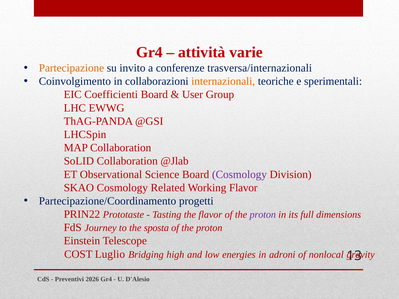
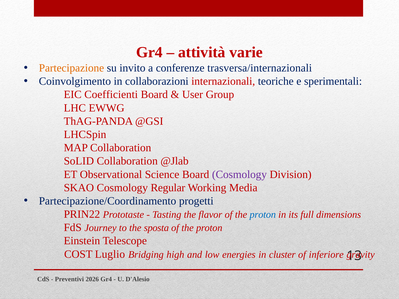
internazionali colour: orange -> red (223, 81)
Related: Related -> Regular (168, 188)
Working Flavor: Flavor -> Media (243, 188)
proton colour: purple -> blue (263, 215)
adroni: adroni -> cluster (282, 255)
nonlocal: nonlocal -> inferiore (326, 255)
